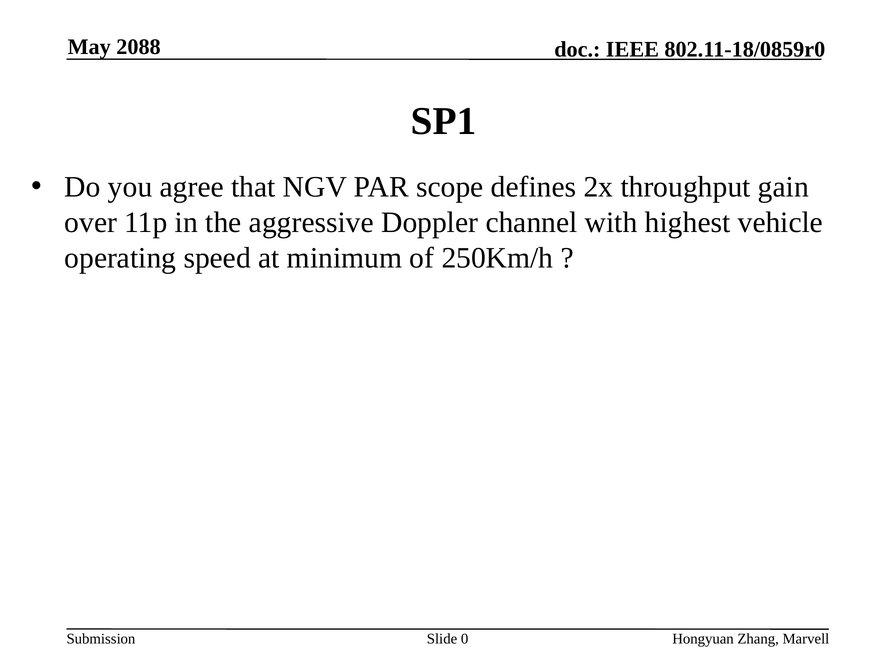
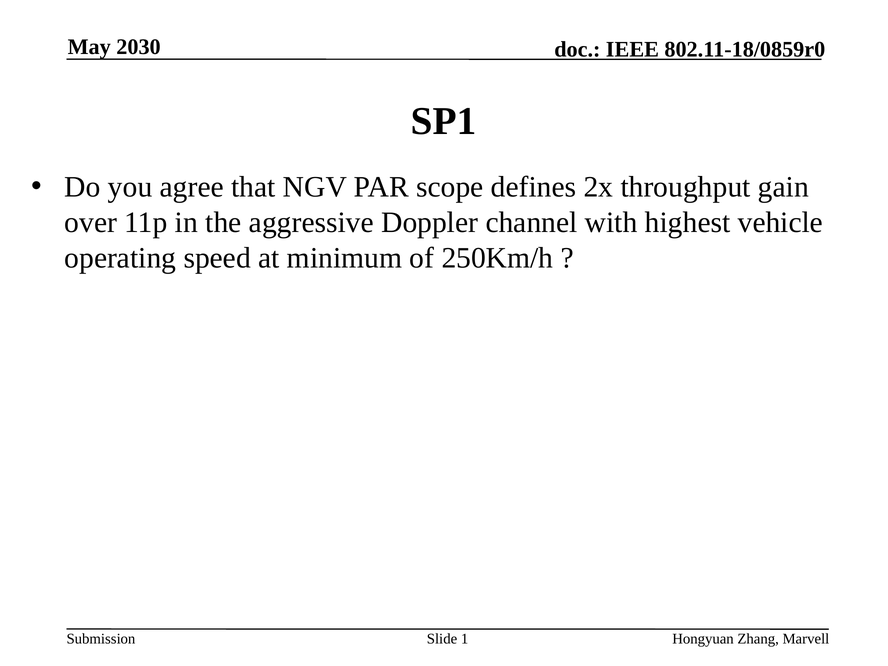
2088: 2088 -> 2030 (139, 47)
0: 0 -> 1 (465, 639)
